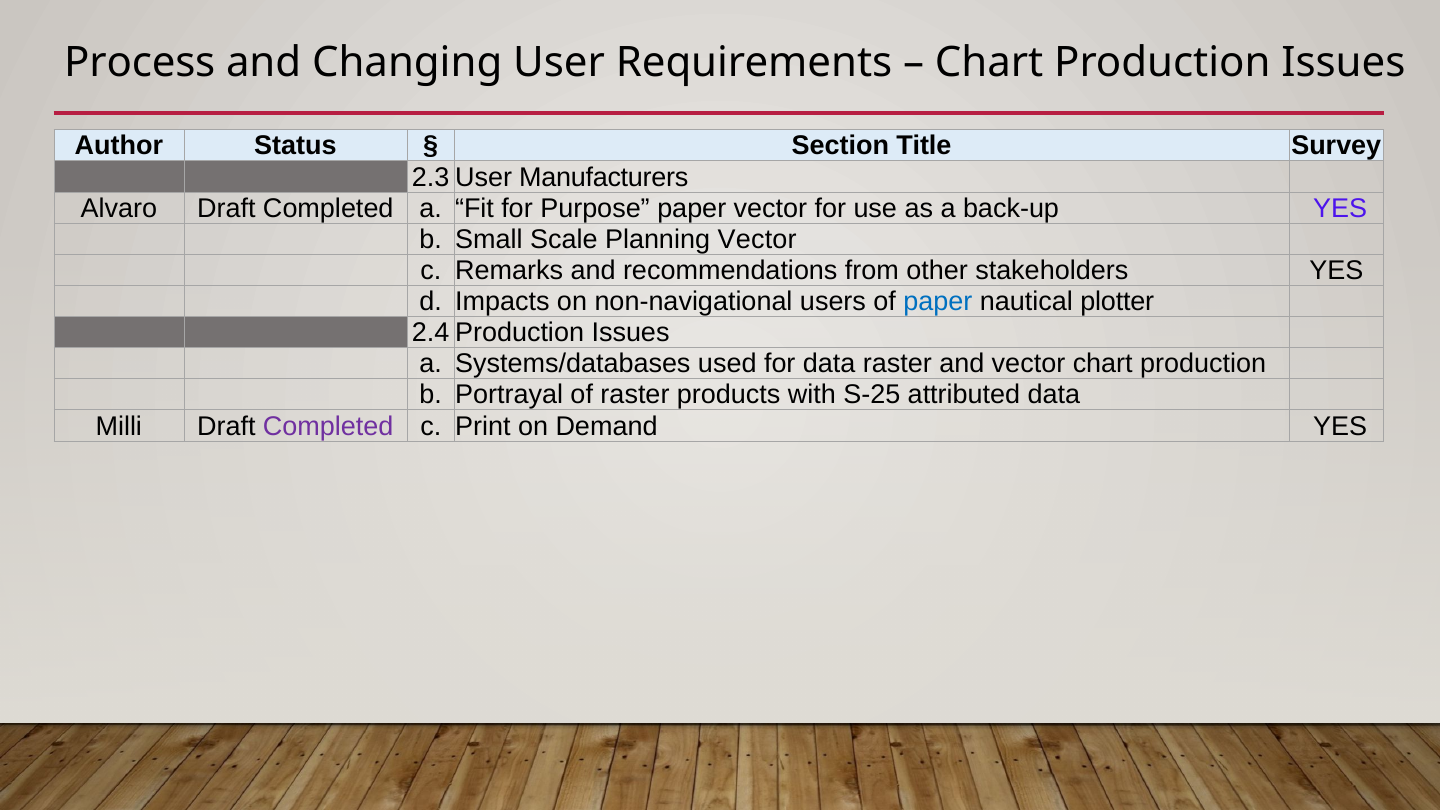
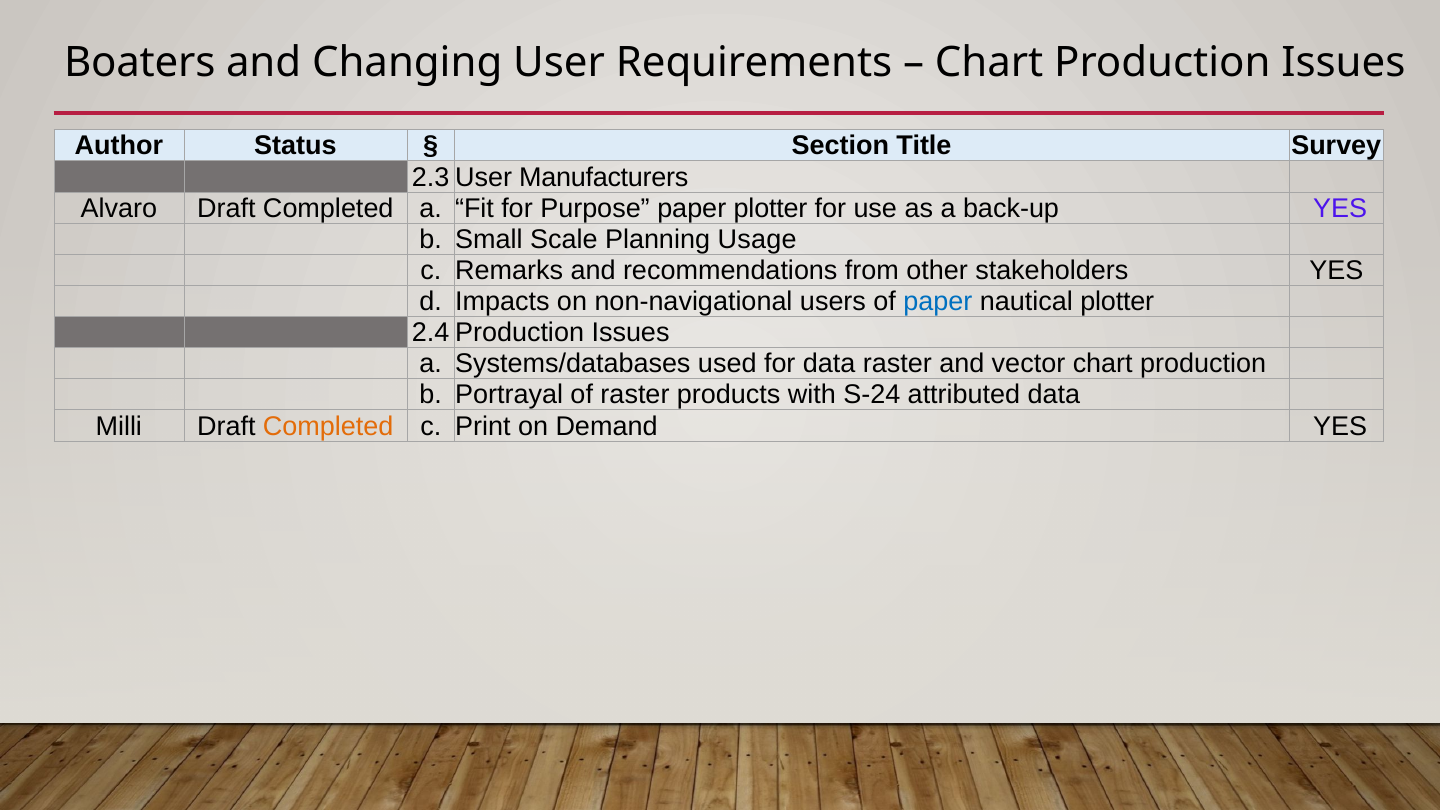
Process: Process -> Boaters (140, 63)
paper vector: vector -> plotter (771, 208)
Planning Vector: Vector -> Usage (757, 239)
S-25: S-25 -> S-24 (872, 395)
Completed colour: purple -> orange (328, 426)
